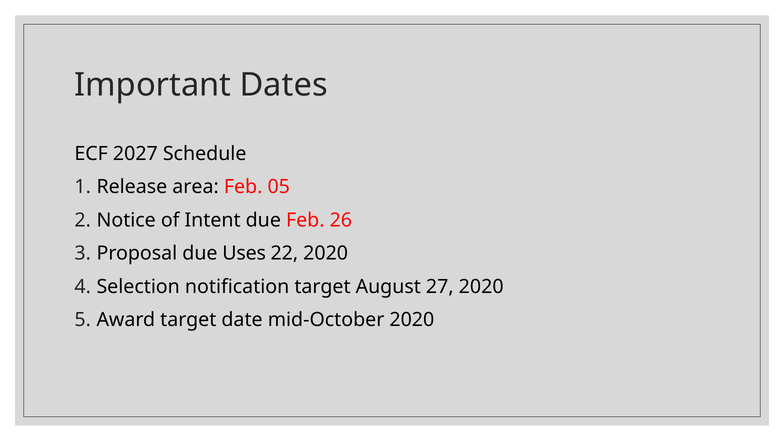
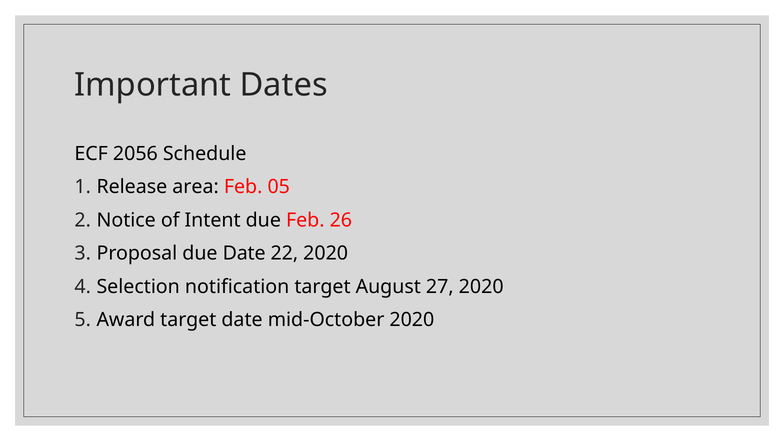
2027: 2027 -> 2056 (135, 154)
due Uses: Uses -> Date (244, 253)
